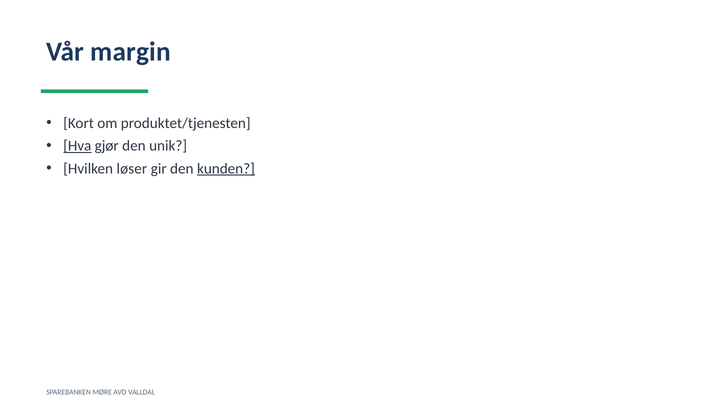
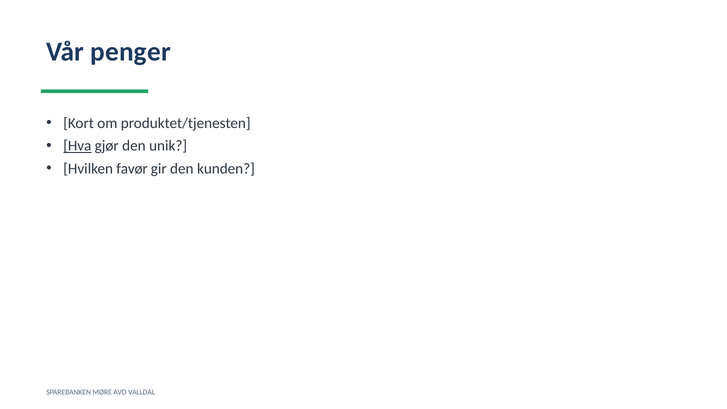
margin: margin -> penger (131, 52)
løser: løser -> favør (132, 169)
kunden underline: present -> none (226, 169)
